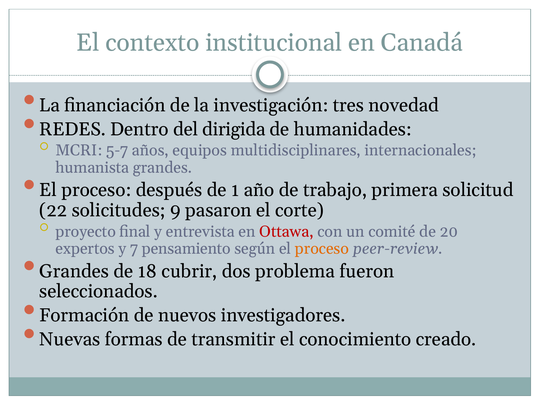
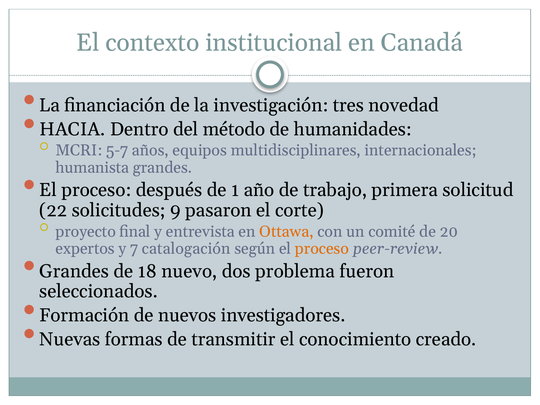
REDES: REDES -> HACIA (72, 129)
dirigida: dirigida -> método (234, 129)
Ottawa colour: red -> orange (286, 232)
pensamiento: pensamiento -> catalogación (186, 249)
cubrir: cubrir -> nuevo (189, 271)
